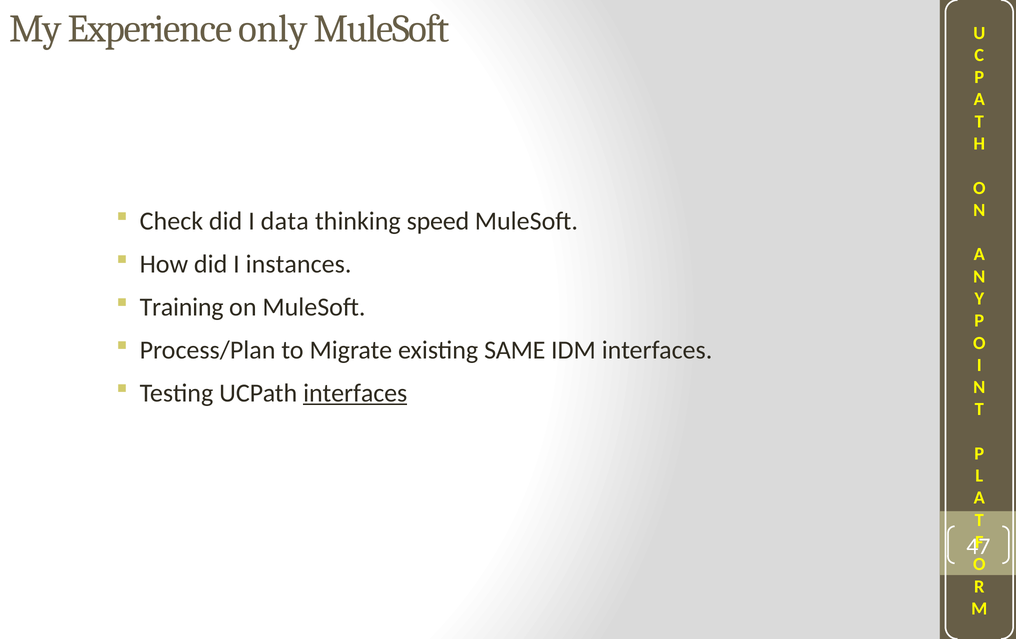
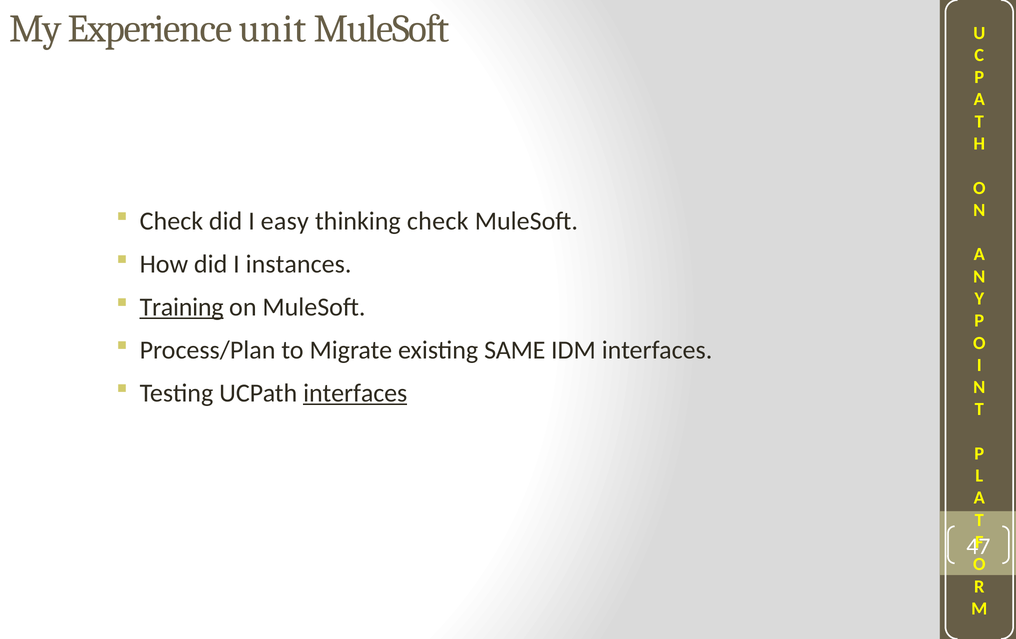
only: only -> unit (273, 29)
data: data -> easy (285, 221)
thinking speed: speed -> check (438, 221)
Training underline: none -> present (182, 307)
